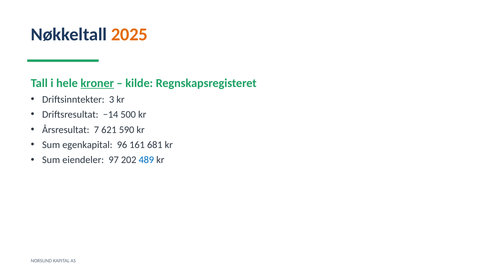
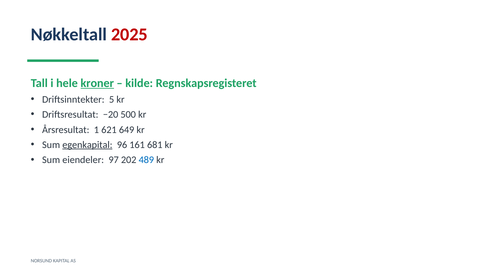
2025 colour: orange -> red (129, 35)
3: 3 -> 5 (112, 100)
−14: −14 -> −20 (111, 115)
7: 7 -> 1 (96, 130)
590: 590 -> 649 (127, 130)
egenkapital underline: none -> present (87, 145)
